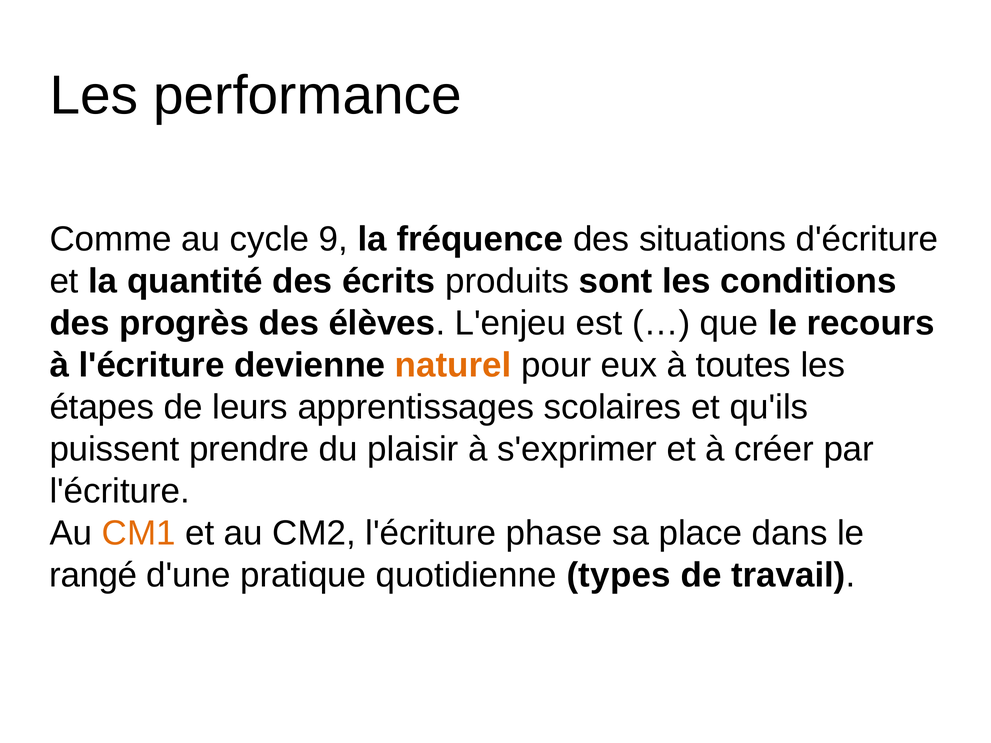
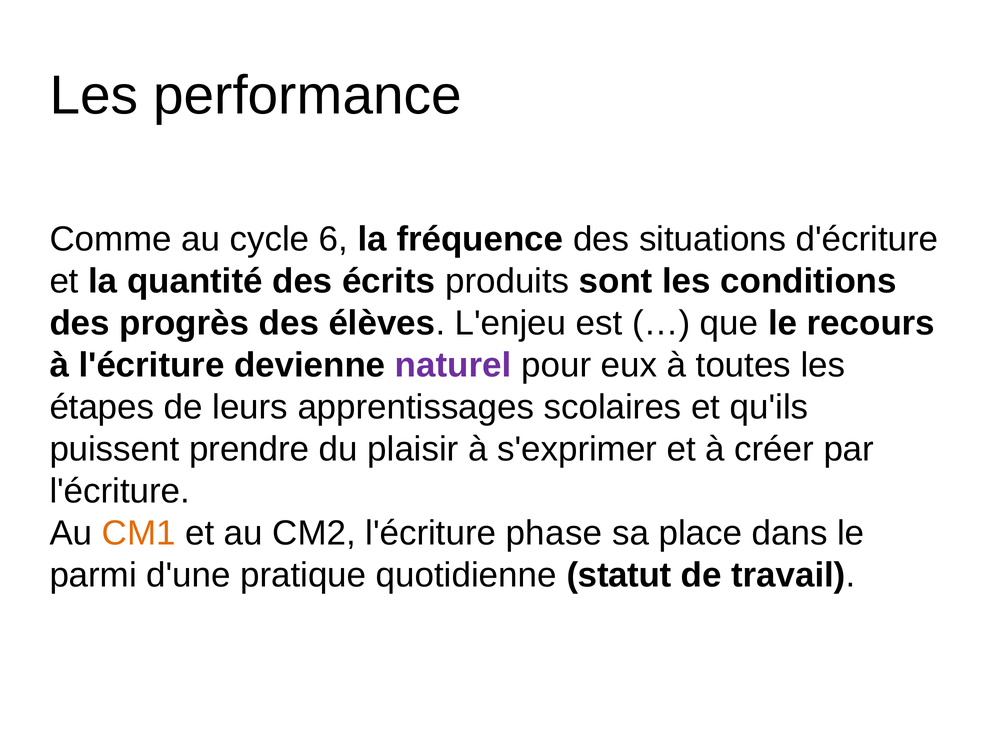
9: 9 -> 6 (333, 239)
naturel colour: orange -> purple (453, 365)
rangé: rangé -> parmi (93, 575)
types: types -> statut (619, 575)
